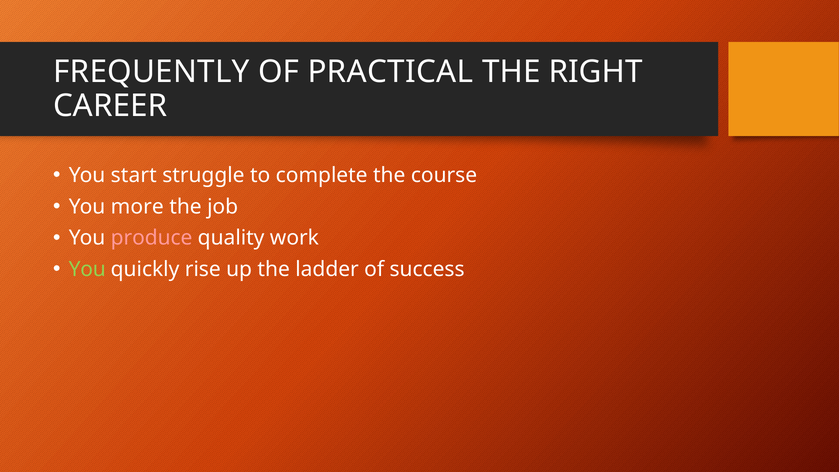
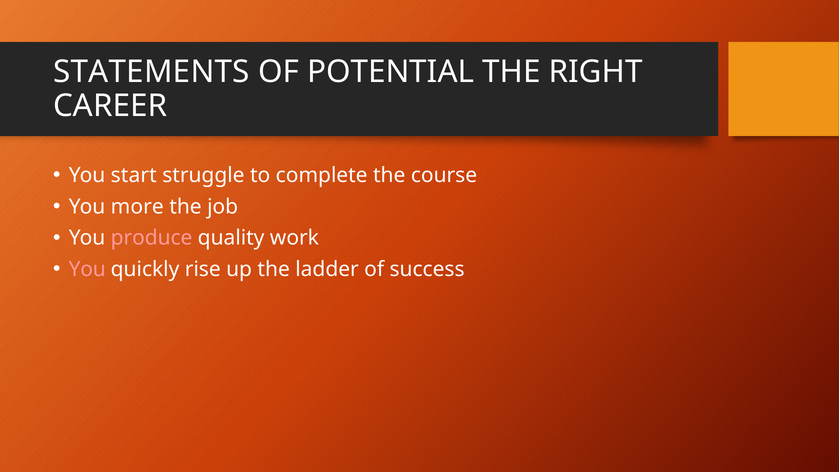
FREQUENTLY: FREQUENTLY -> STATEMENTS (151, 72)
PRACTICAL: PRACTICAL -> POTENTIAL (391, 72)
You colour: light green -> pink (87, 269)
